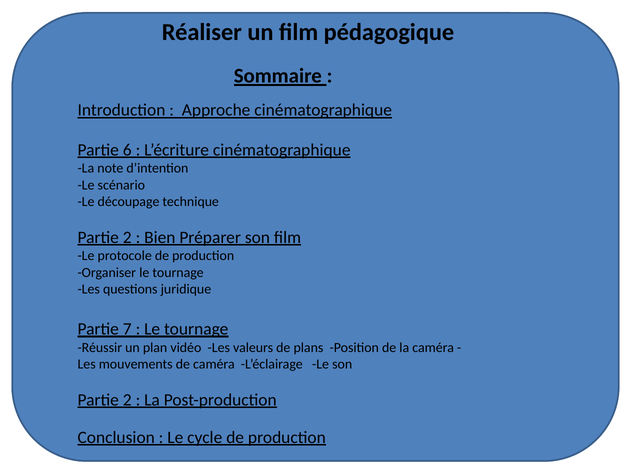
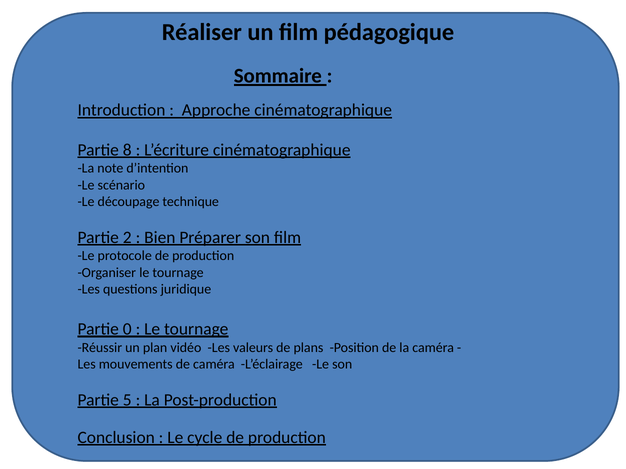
6: 6 -> 8 (127, 150)
7: 7 -> 0 (127, 329)
2: 2 -> 5 (127, 400)
